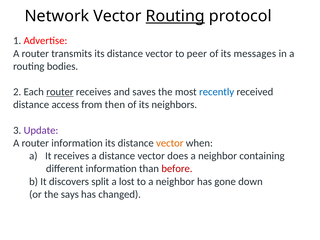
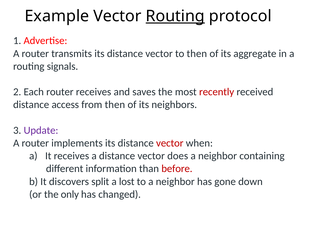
Network: Network -> Example (57, 16)
to peer: peer -> then (197, 54)
messages: messages -> aggregate (255, 54)
bodies: bodies -> signals (62, 66)
router underline: present -> none (60, 92)
recently colour: blue -> red (217, 92)
router information: information -> implements (77, 143)
vector colour: orange -> red (170, 143)
says: says -> only (70, 194)
